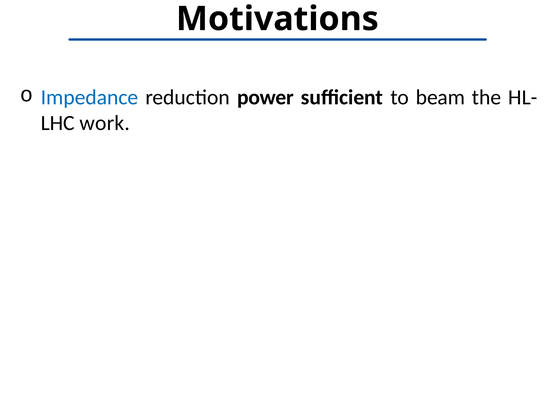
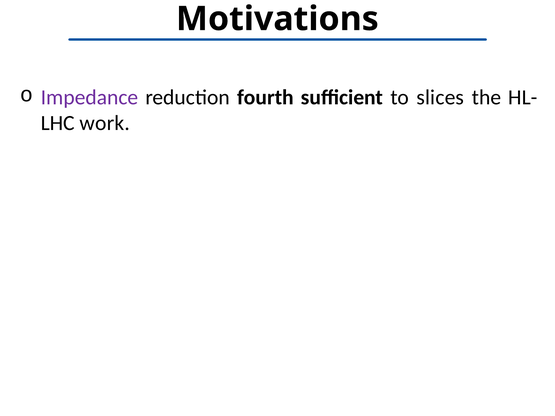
Impedance colour: blue -> purple (89, 97)
power: power -> fourth (265, 97)
beam: beam -> slices (440, 97)
